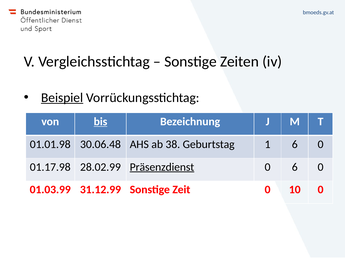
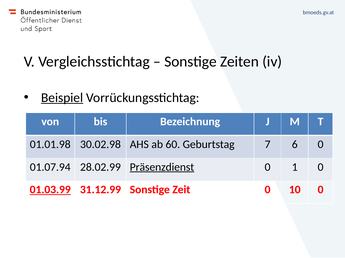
bis underline: present -> none (100, 122)
30.06.48: 30.06.48 -> 30.02.98 (100, 145)
38: 38 -> 60 (173, 145)
1: 1 -> 7 (268, 145)
01.17.98: 01.17.98 -> 01.07.94 (50, 167)
0 6: 6 -> 1 (295, 167)
01.03.99 underline: none -> present (50, 190)
